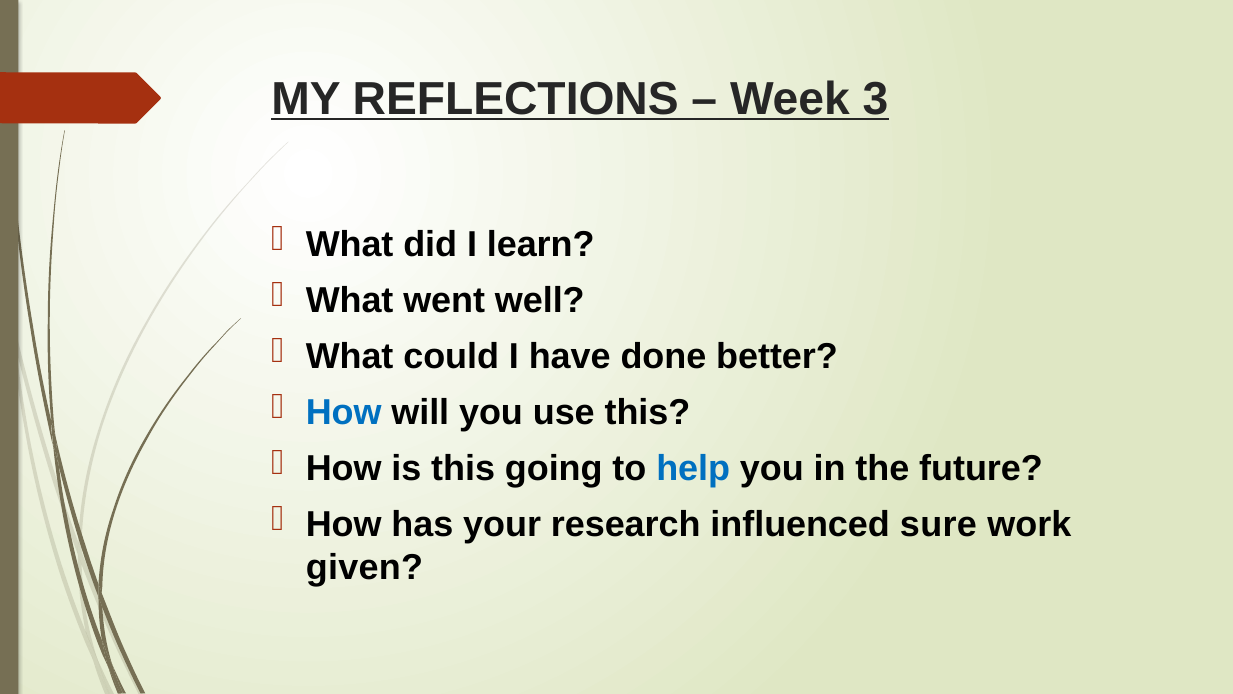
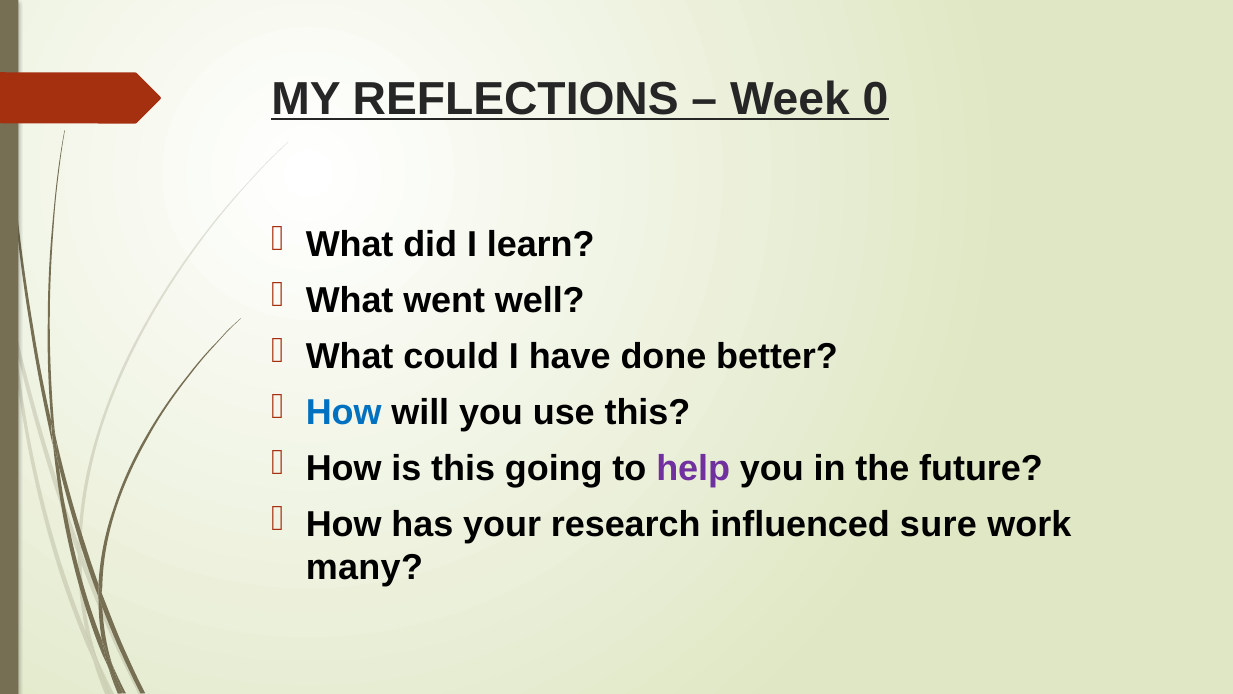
3: 3 -> 0 (876, 99)
help colour: blue -> purple (693, 468)
given: given -> many (364, 567)
